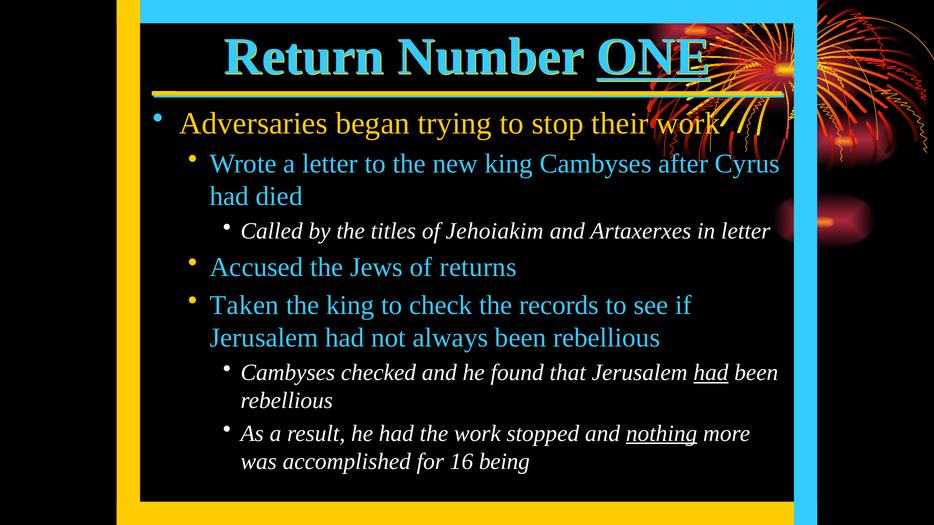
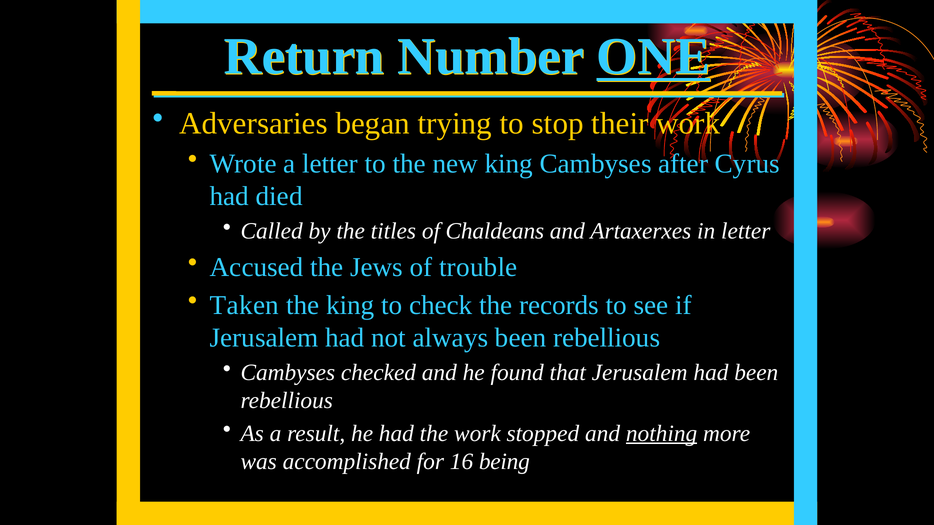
Jehoiakim: Jehoiakim -> Chaldeans (495, 231)
returns: returns -> trouble (478, 267)
had underline: present -> none (711, 373)
